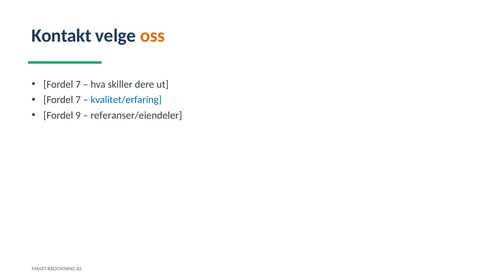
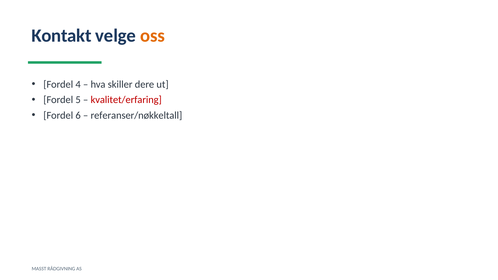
7: 7 -> 4 (78, 84)
7: 7 -> 5 (78, 100)
kvalitet/erfaring colour: blue -> red (126, 100)
9: 9 -> 6 (78, 115)
referanser/eiendeler: referanser/eiendeler -> referanser/nøkkeltall (136, 115)
